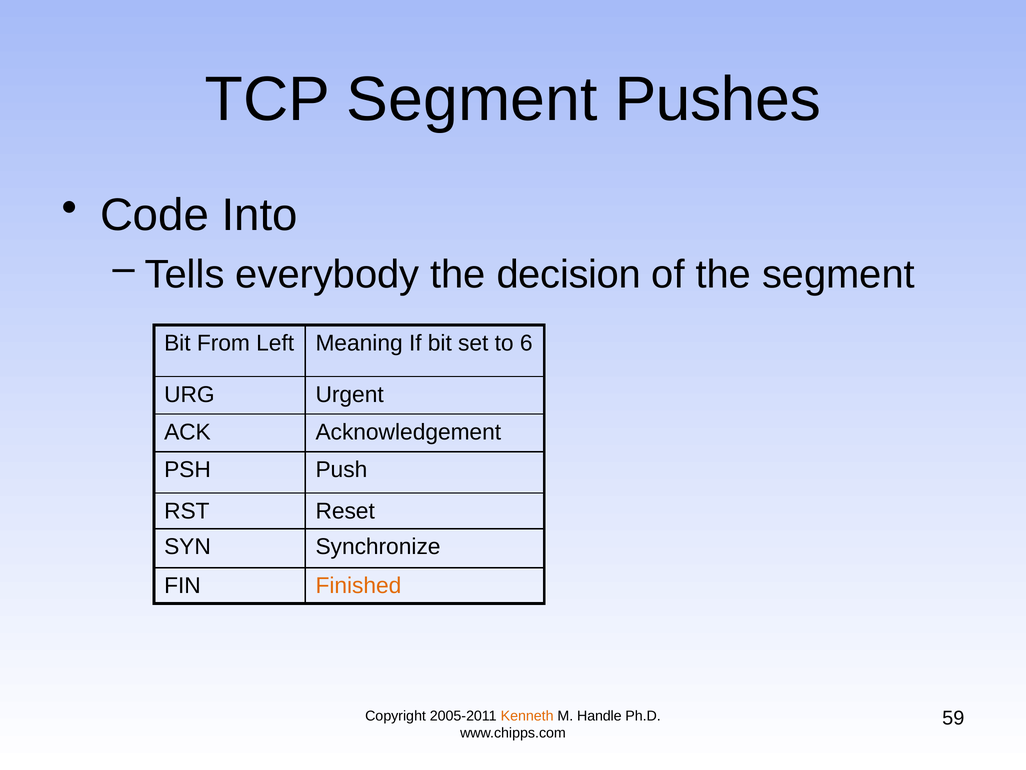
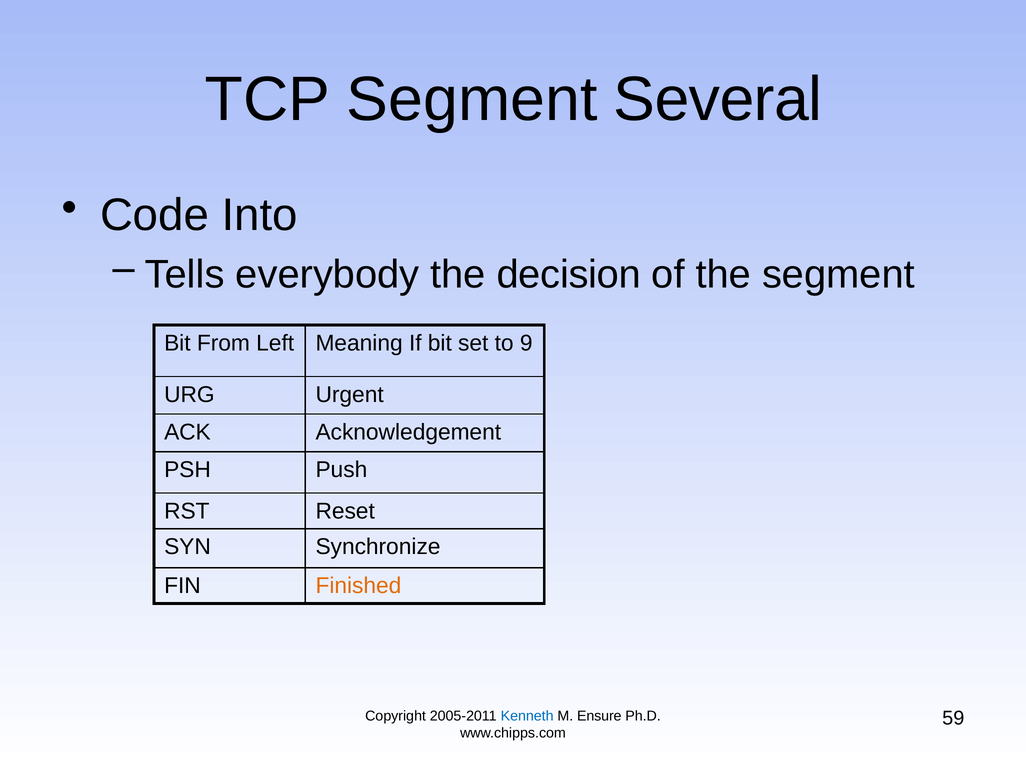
Pushes: Pushes -> Several (718, 99)
6: 6 -> 9 (526, 343)
Kenneth colour: orange -> blue (527, 715)
Handle: Handle -> Ensure (599, 715)
